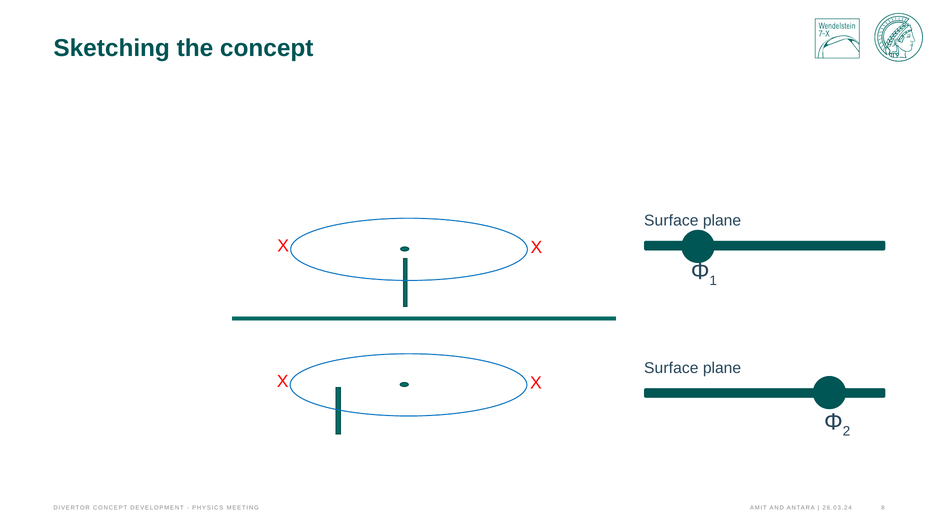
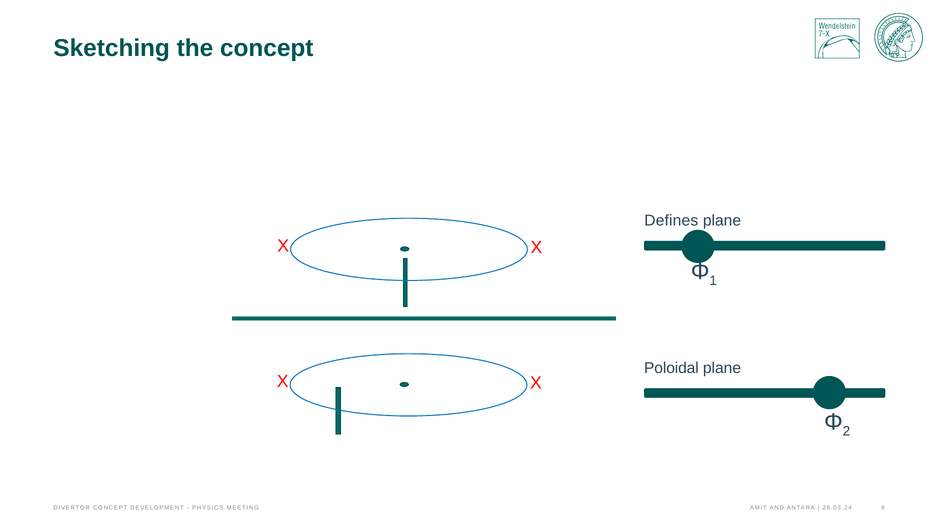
Surface: Surface -> Defines (671, 220)
Surface: Surface -> Poloidal (671, 368)
